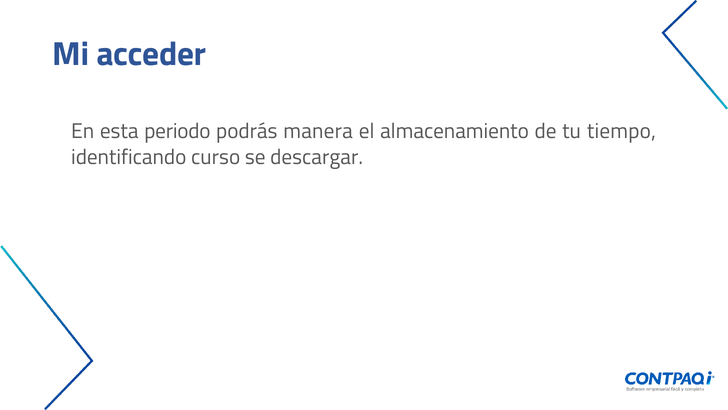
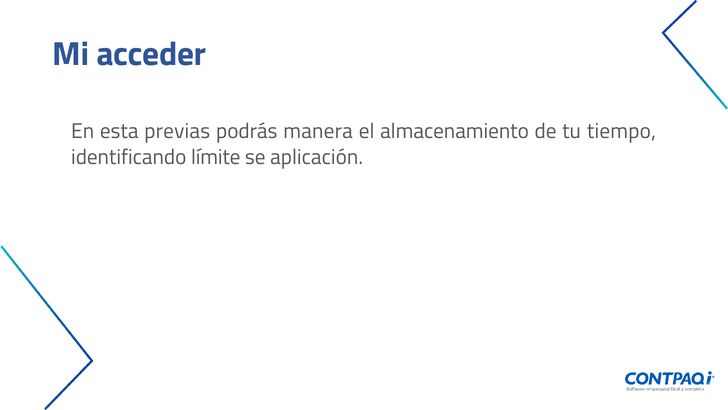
periodo: periodo -> previas (177, 131)
curso: curso -> límite (216, 157)
descargar: descargar -> aplicación (317, 157)
